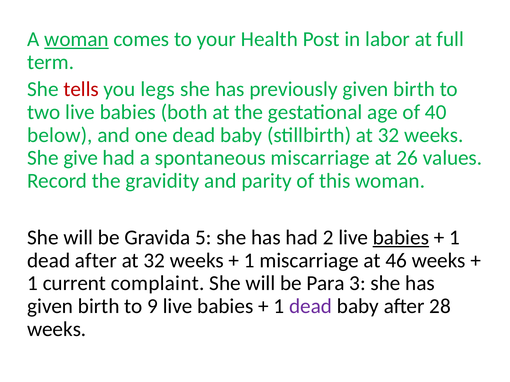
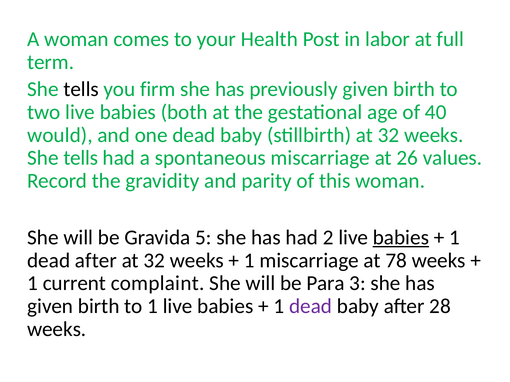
woman underline: present -> none (76, 39)
tells colour: red -> black (81, 89)
legs: legs -> firm (158, 89)
below: below -> would (60, 135)
give: give -> tells (81, 158)
46: 46 -> 78 (396, 261)
to 9: 9 -> 1 (153, 307)
